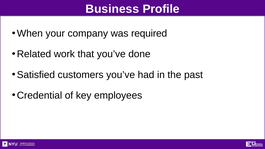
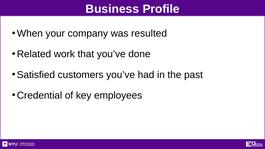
required: required -> resulted (149, 33)
